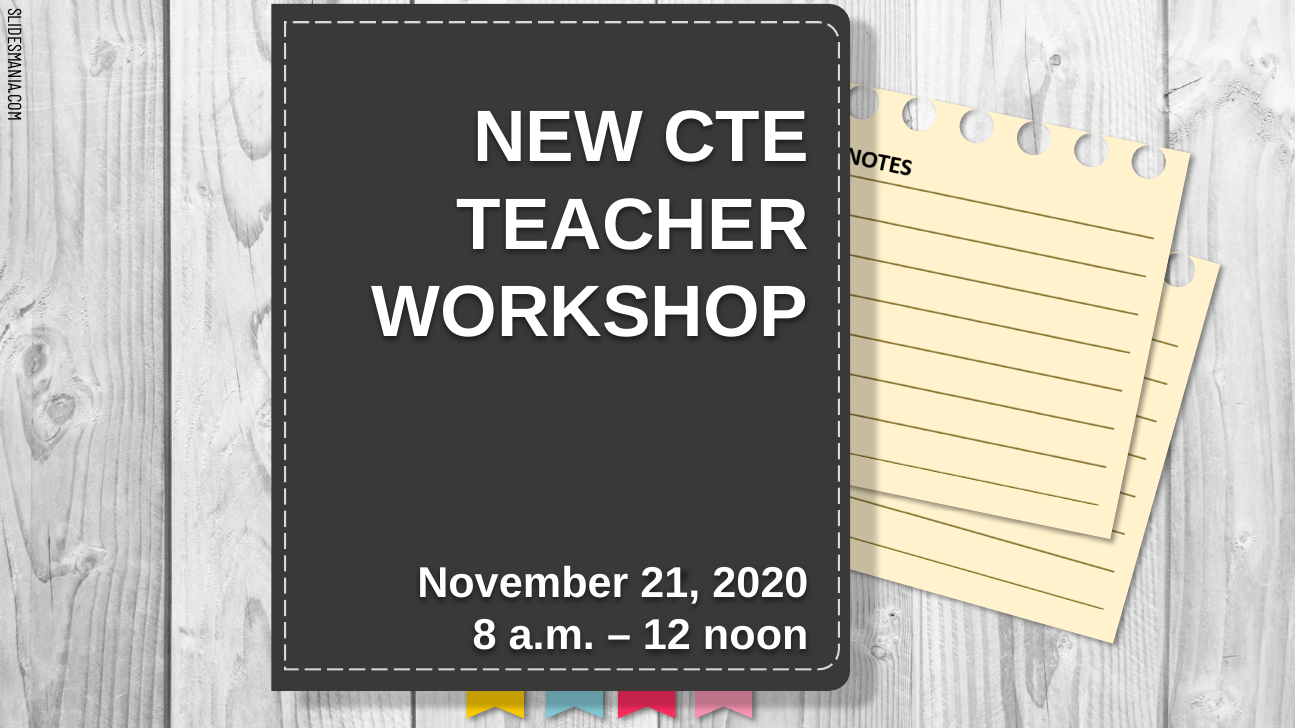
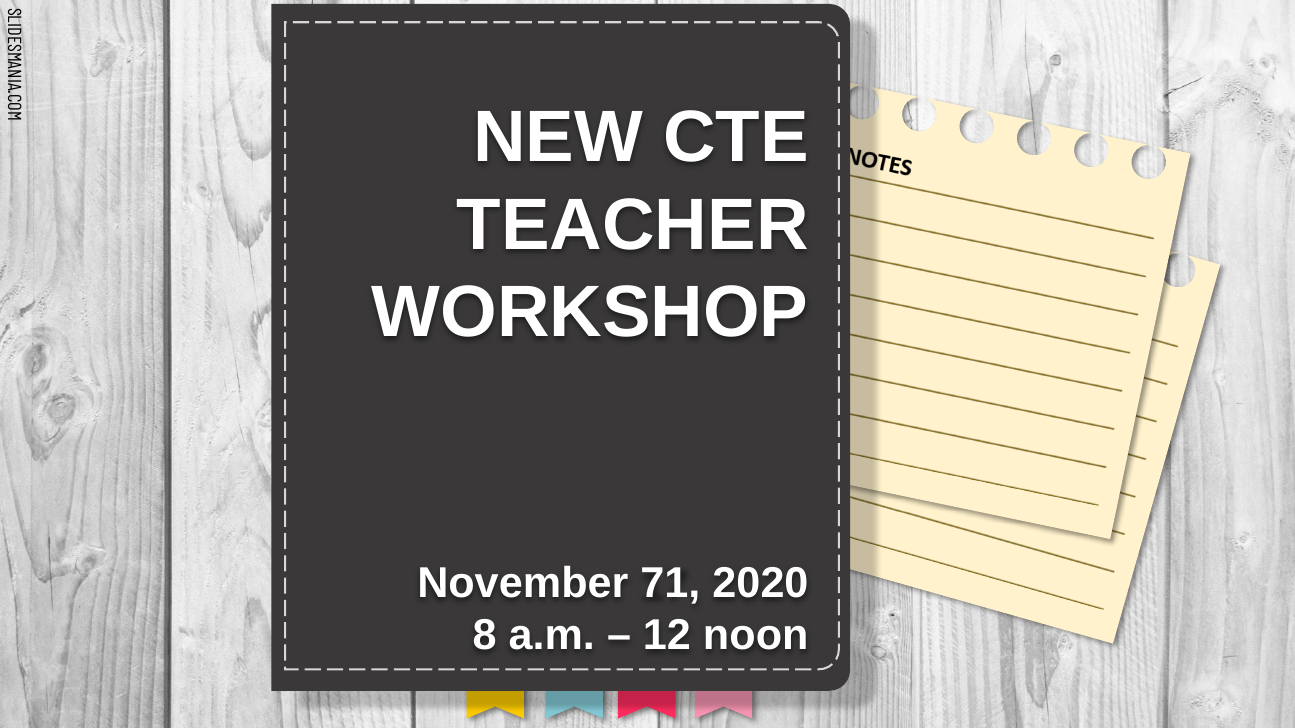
21: 21 -> 71 (670, 584)
